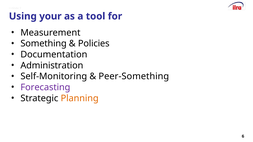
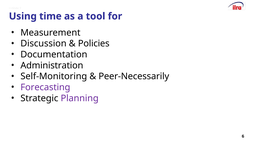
your: your -> time (50, 16)
Something: Something -> Discussion (43, 44)
Peer-Something: Peer-Something -> Peer-Necessarily (134, 77)
Planning colour: orange -> purple (80, 98)
